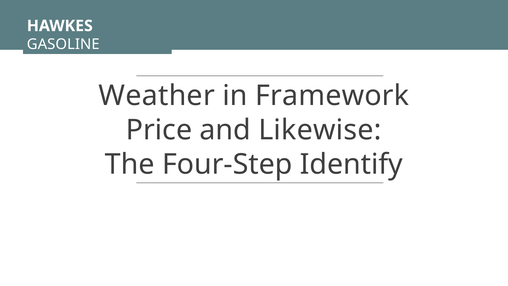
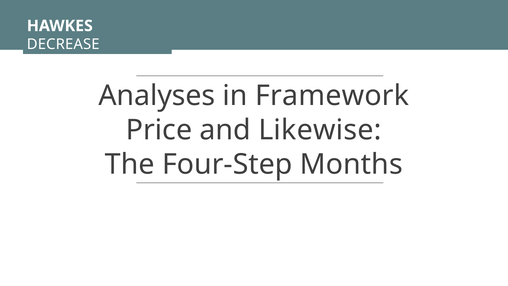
GASOLINE: GASOLINE -> DECREASE (63, 44)
Weather: Weather -> Analyses (157, 96)
Identify: Identify -> Months (351, 164)
